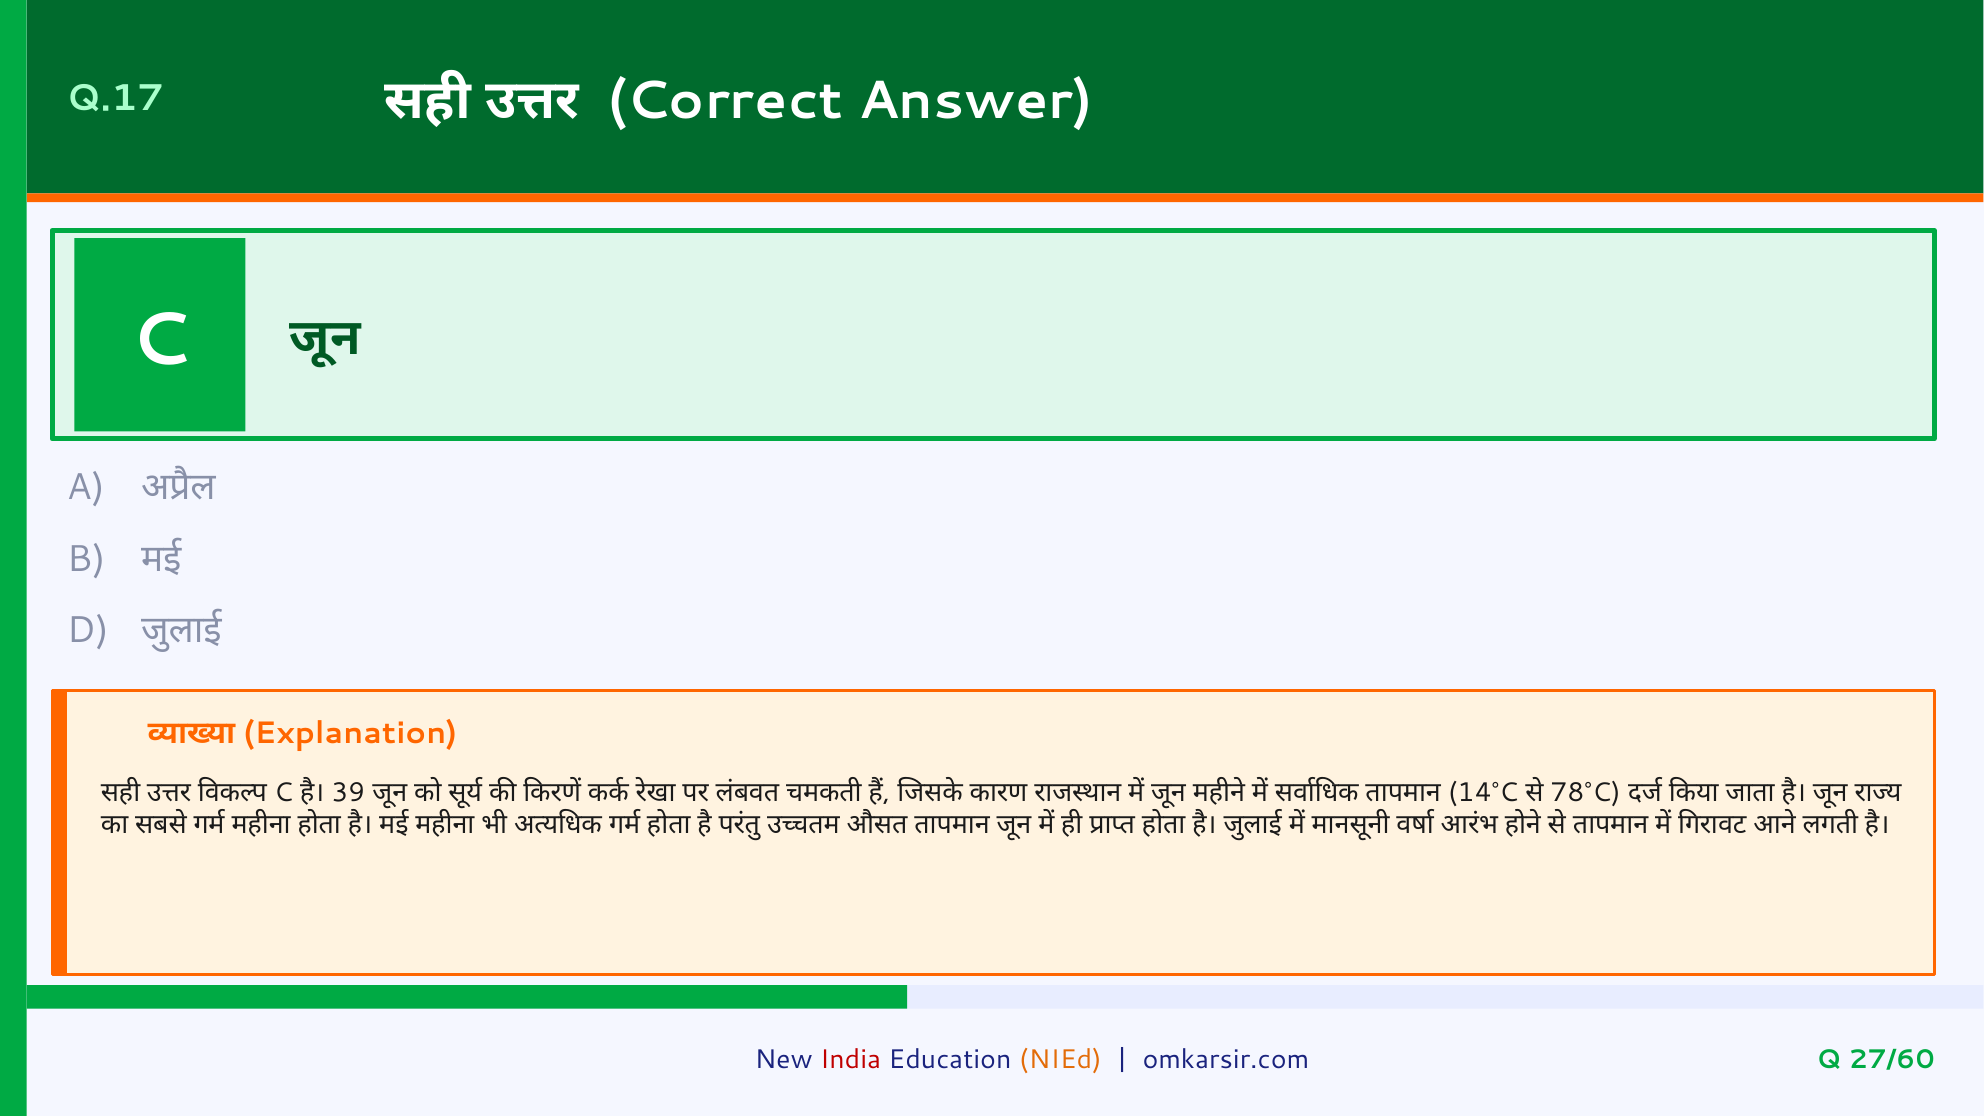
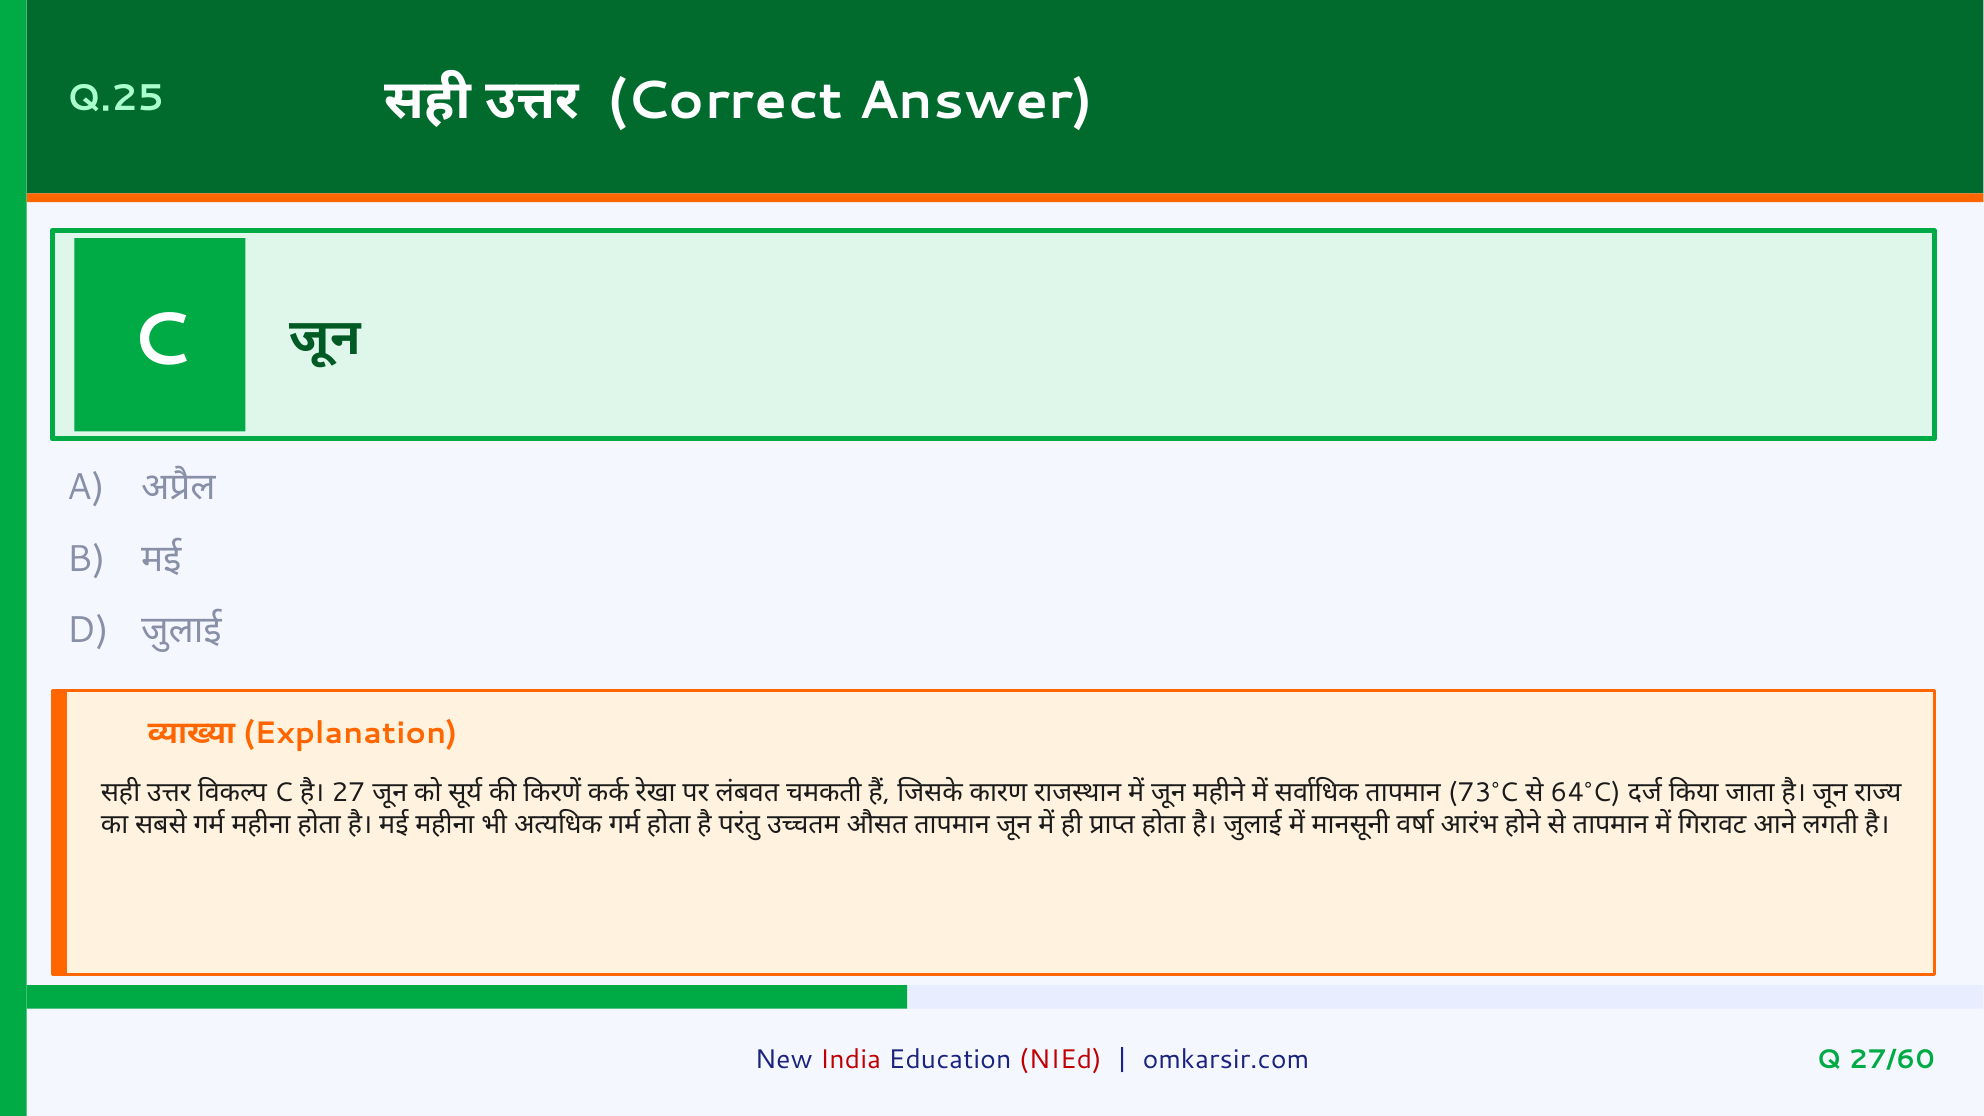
Q.17: Q.17 -> Q.25 (115, 98)
39: 39 -> 27 (348, 793)
14°C: 14°C -> 73°C (1483, 793)
78°C: 78°C -> 64°C (1586, 793)
NIEd colour: orange -> red (1060, 1060)
